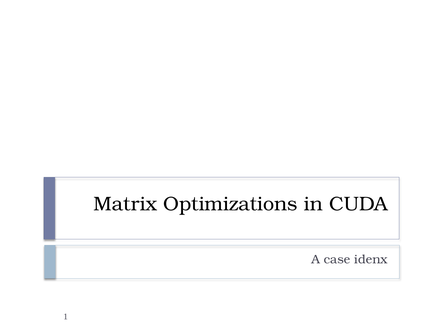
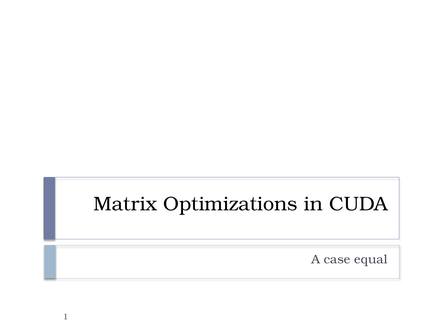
idenx: idenx -> equal (371, 259)
